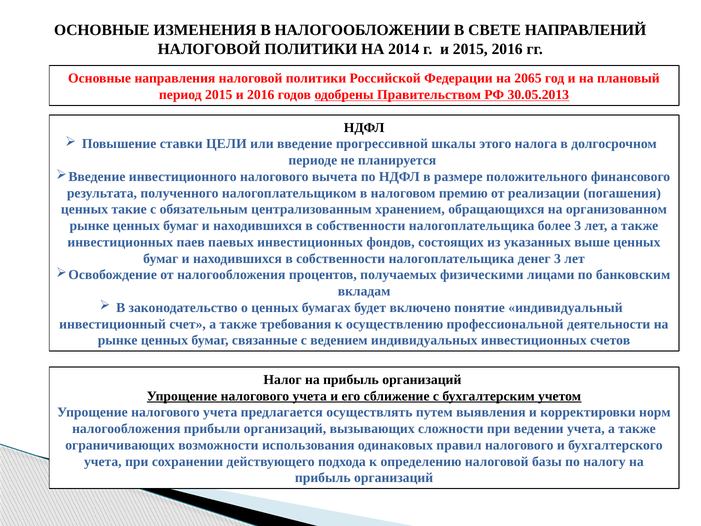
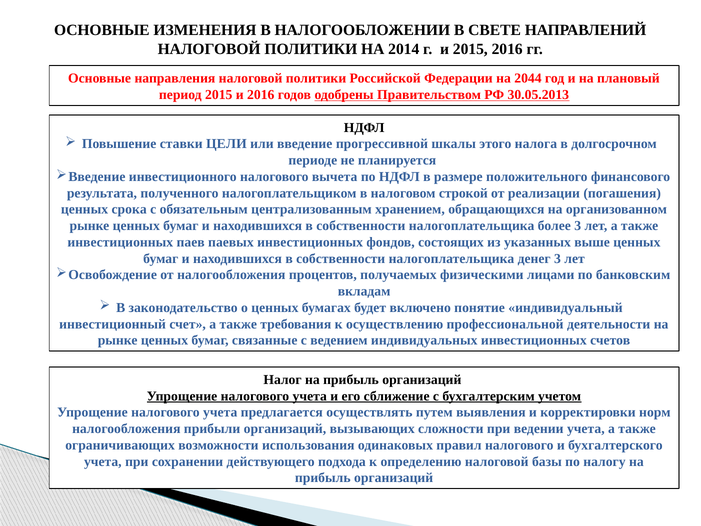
2065: 2065 -> 2044 (528, 78)
премию: премию -> строкой (463, 193)
такие: такие -> срока (129, 209)
